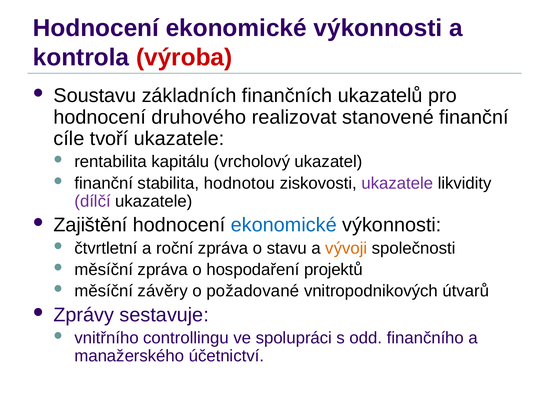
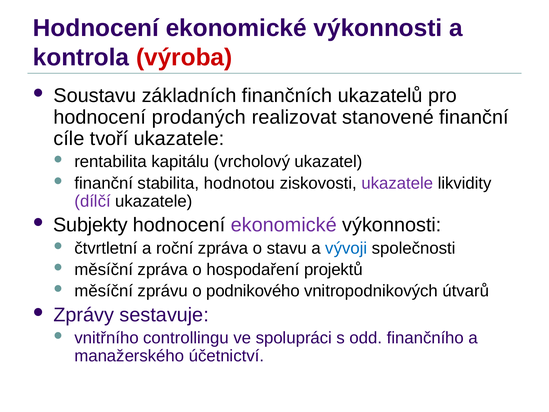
druhového: druhového -> prodaných (199, 117)
Zajištění: Zajištění -> Subjekty (91, 225)
ekonomické colour: blue -> purple (284, 225)
vývoji colour: orange -> blue (346, 248)
závěry: závěry -> zprávu (163, 291)
požadované: požadované -> podnikového (253, 291)
